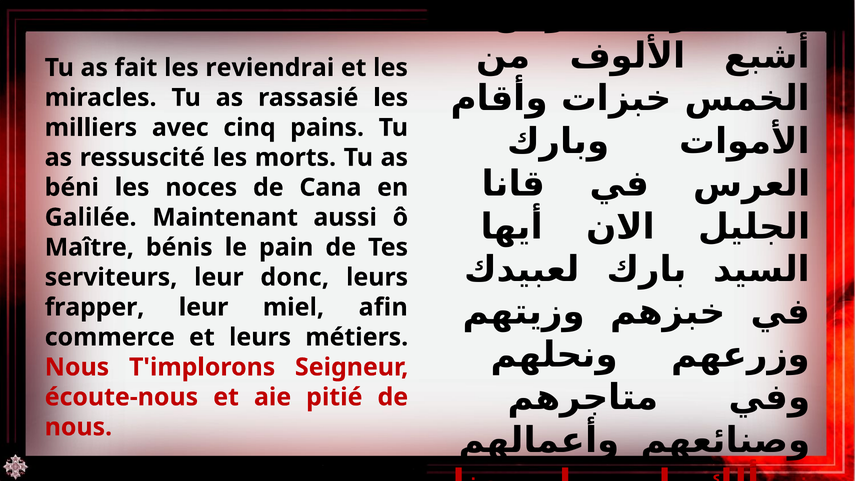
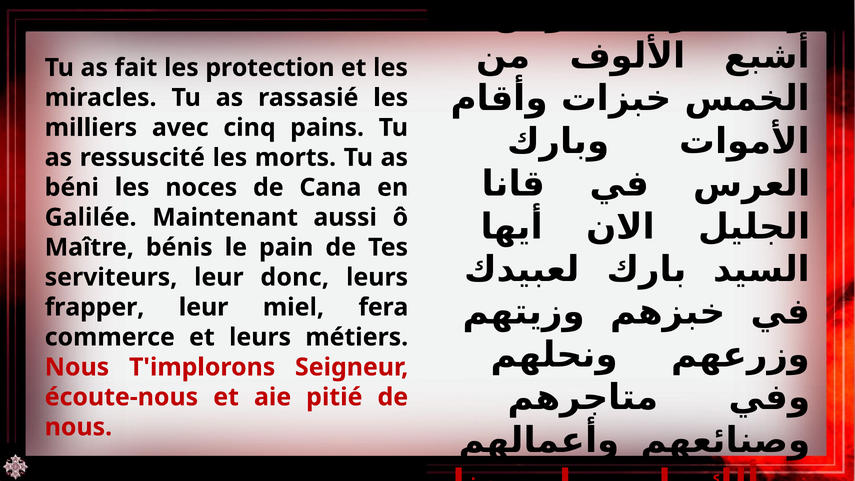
reviendrai: reviendrai -> protection (270, 68)
afin: afin -> fera (383, 307)
